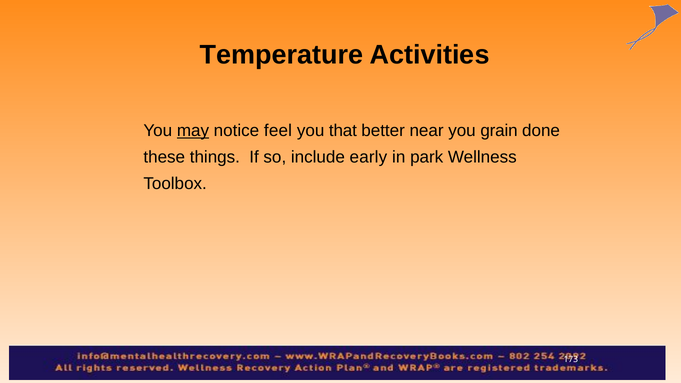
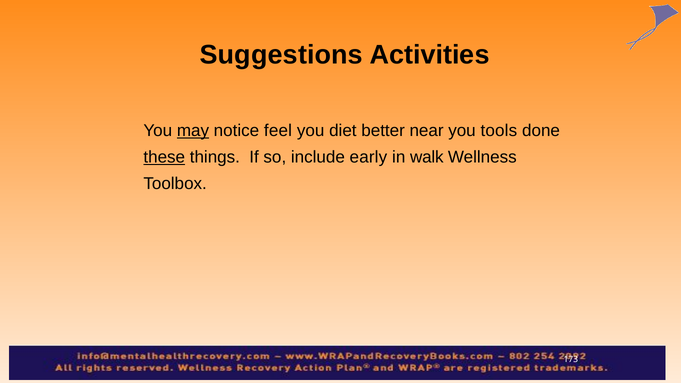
Temperature: Temperature -> Suggestions (281, 55)
that: that -> diet (343, 131)
grain: grain -> tools (499, 131)
these underline: none -> present (164, 157)
park: park -> walk (427, 157)
